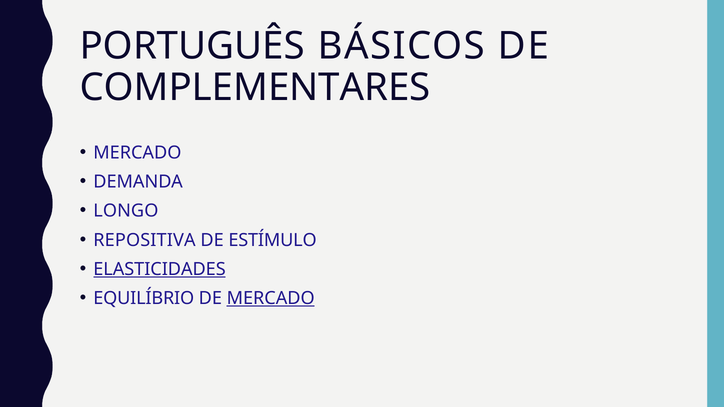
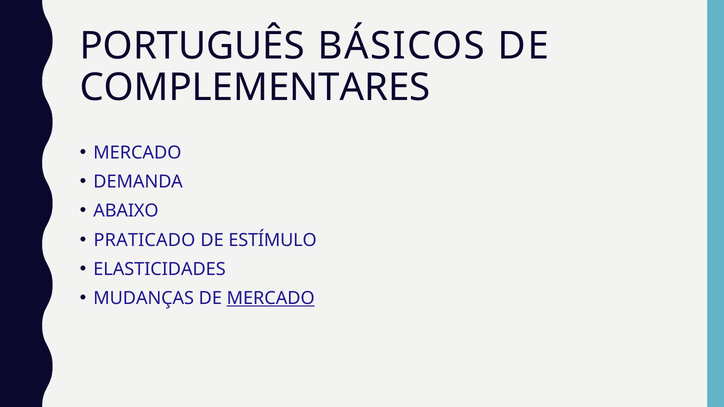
LONGO: LONGO -> ABAIXO (126, 211)
REPOSITIVA: REPOSITIVA -> PRATICADO (144, 240)
ELASTICIDADES underline: present -> none (160, 269)
EQUILÍBRIO: EQUILÍBRIO -> MUDANÇAS (144, 299)
